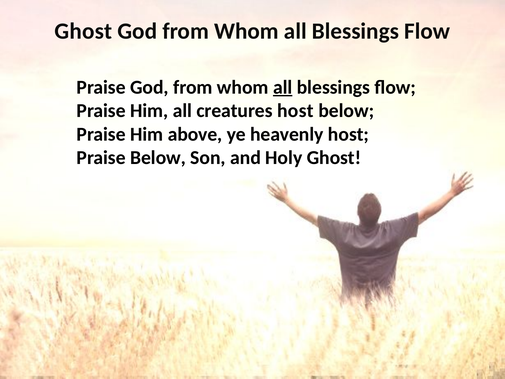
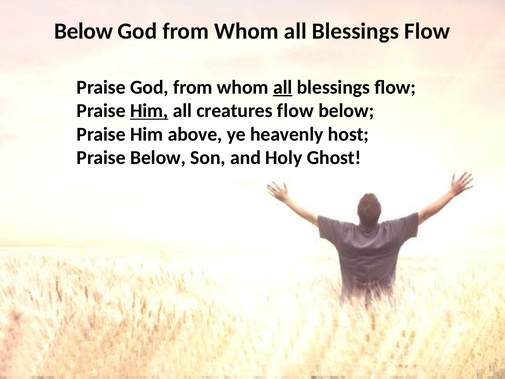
Ghost: Ghost -> Below (84, 31)
Him underline: none -> present (149, 111)
creatures host: host -> flow (295, 111)
